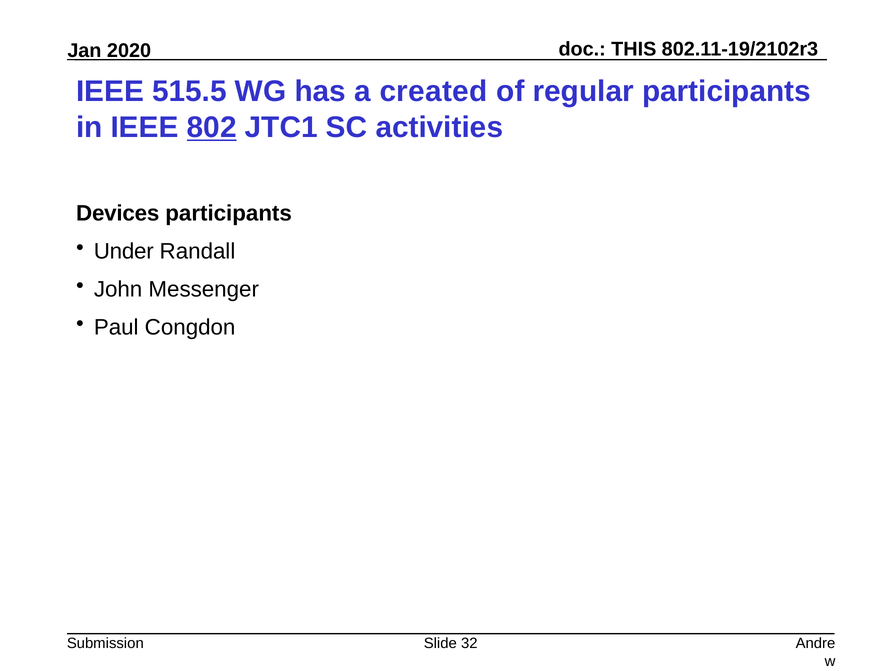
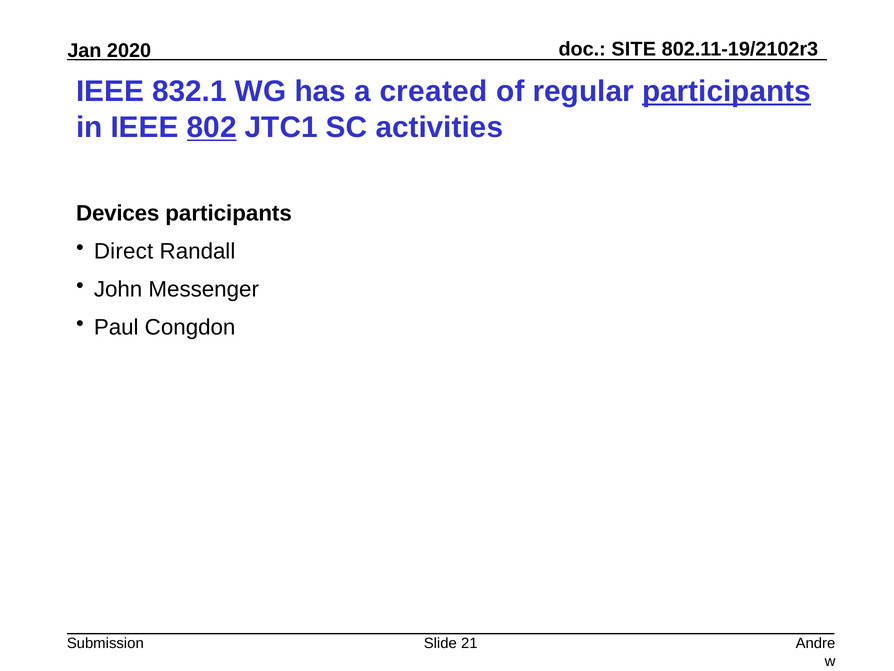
THIS: THIS -> SITE (634, 49)
515.5: 515.5 -> 832.1 (189, 92)
participants underline: none -> present (726, 92)
Under: Under -> Direct (124, 251)
32: 32 -> 21 (469, 643)
